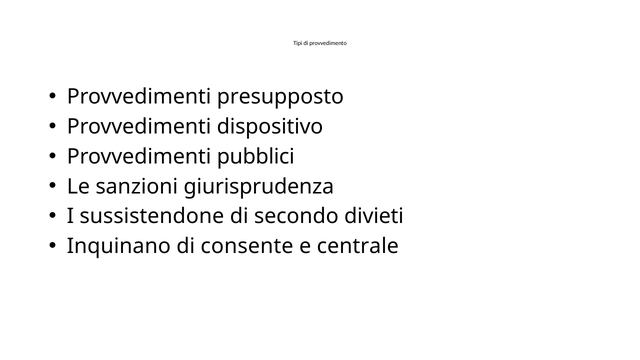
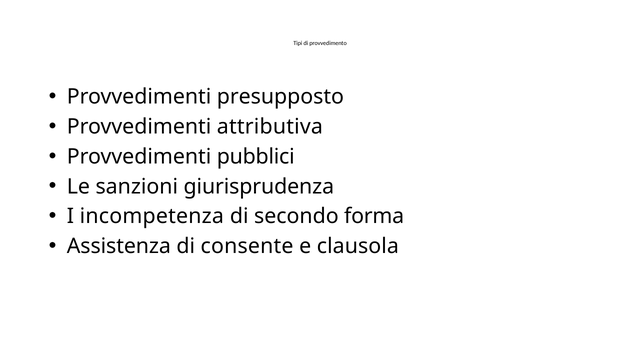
dispositivo: dispositivo -> attributiva (270, 127)
sussistendone: sussistendone -> incompetenza (152, 216)
divieti: divieti -> forma (374, 216)
Inquinano: Inquinano -> Assistenza (119, 246)
centrale: centrale -> clausola (358, 246)
